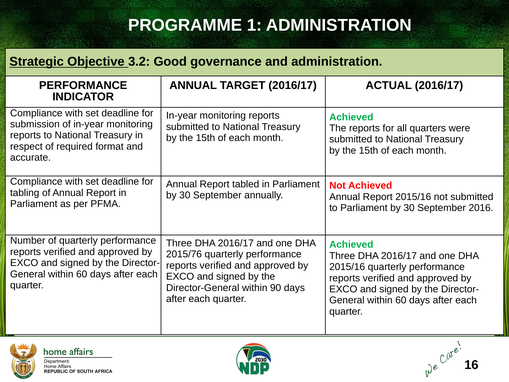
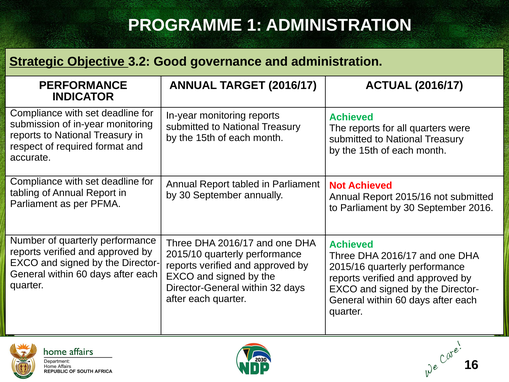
2015/76: 2015/76 -> 2015/10 (184, 254)
90: 90 -> 32 (276, 288)
